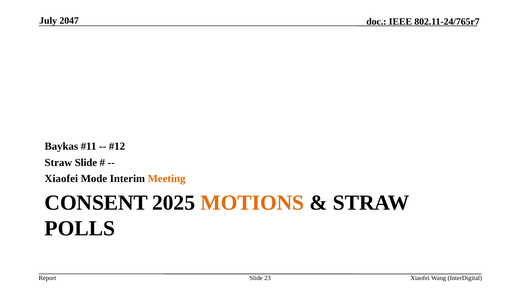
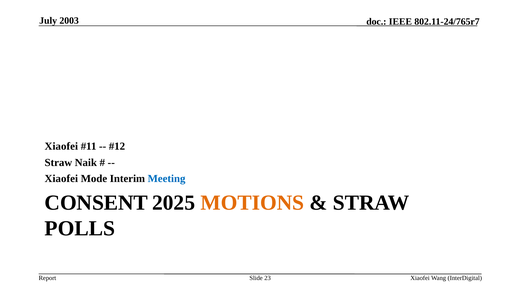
2047: 2047 -> 2003 (69, 21)
Baykas: Baykas -> Xiaofei (61, 147)
Straw Slide: Slide -> Naik (86, 163)
Meeting colour: orange -> blue (167, 179)
